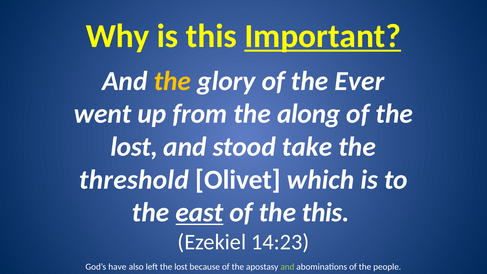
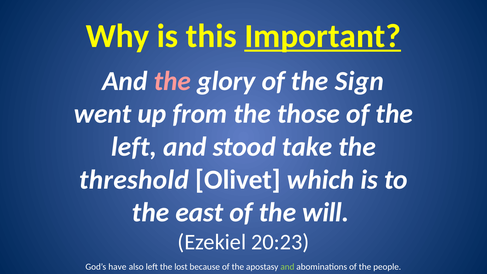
the colour: yellow -> pink (172, 81)
Ever: Ever -> Sign (359, 81)
along: along -> those (309, 114)
lost: lost -> left (134, 147)
east underline: present -> none (199, 212)
the this: this -> will (326, 212)
14:23: 14:23 -> 20:23 (280, 242)
